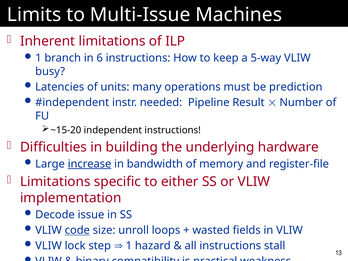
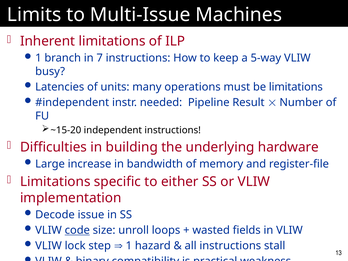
6: 6 -> 7 (100, 58)
be prediction: prediction -> limitations (296, 87)
increase underline: present -> none (90, 164)
